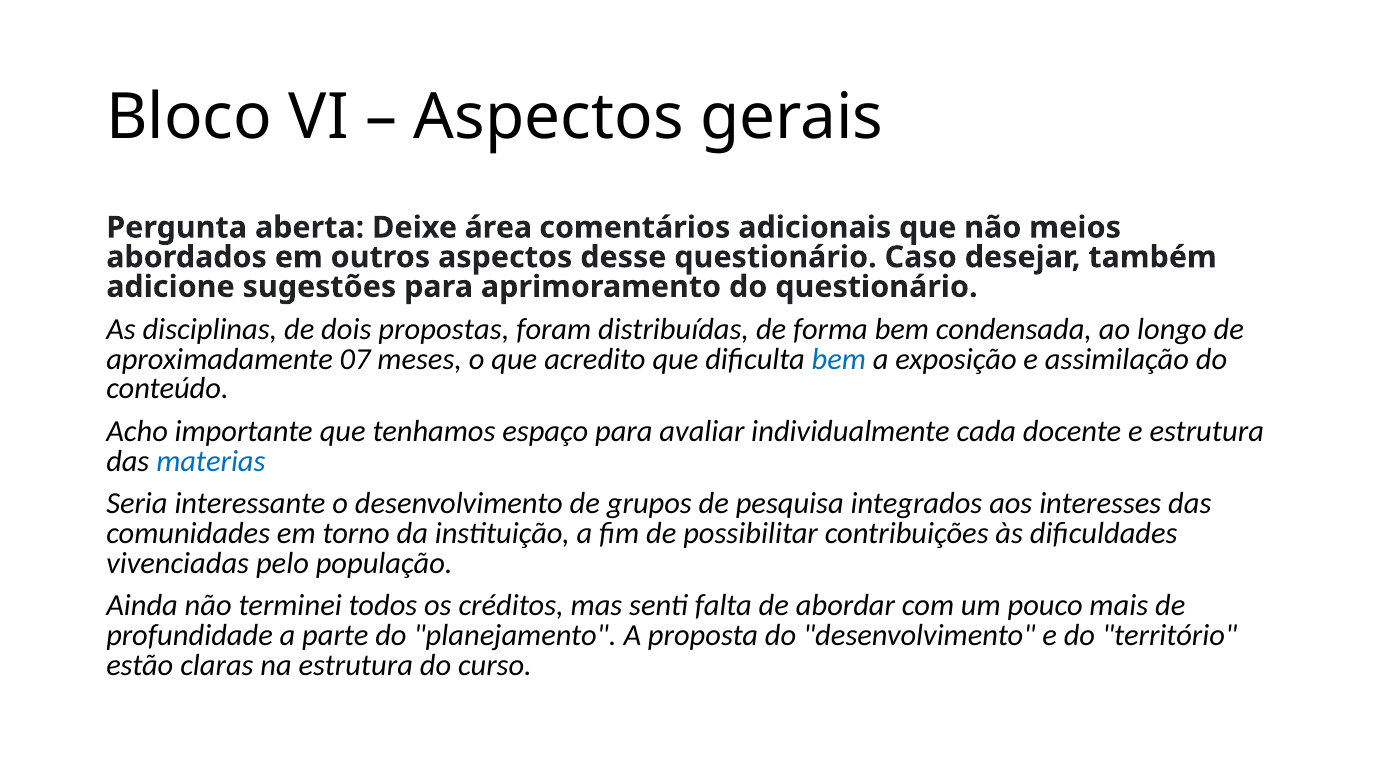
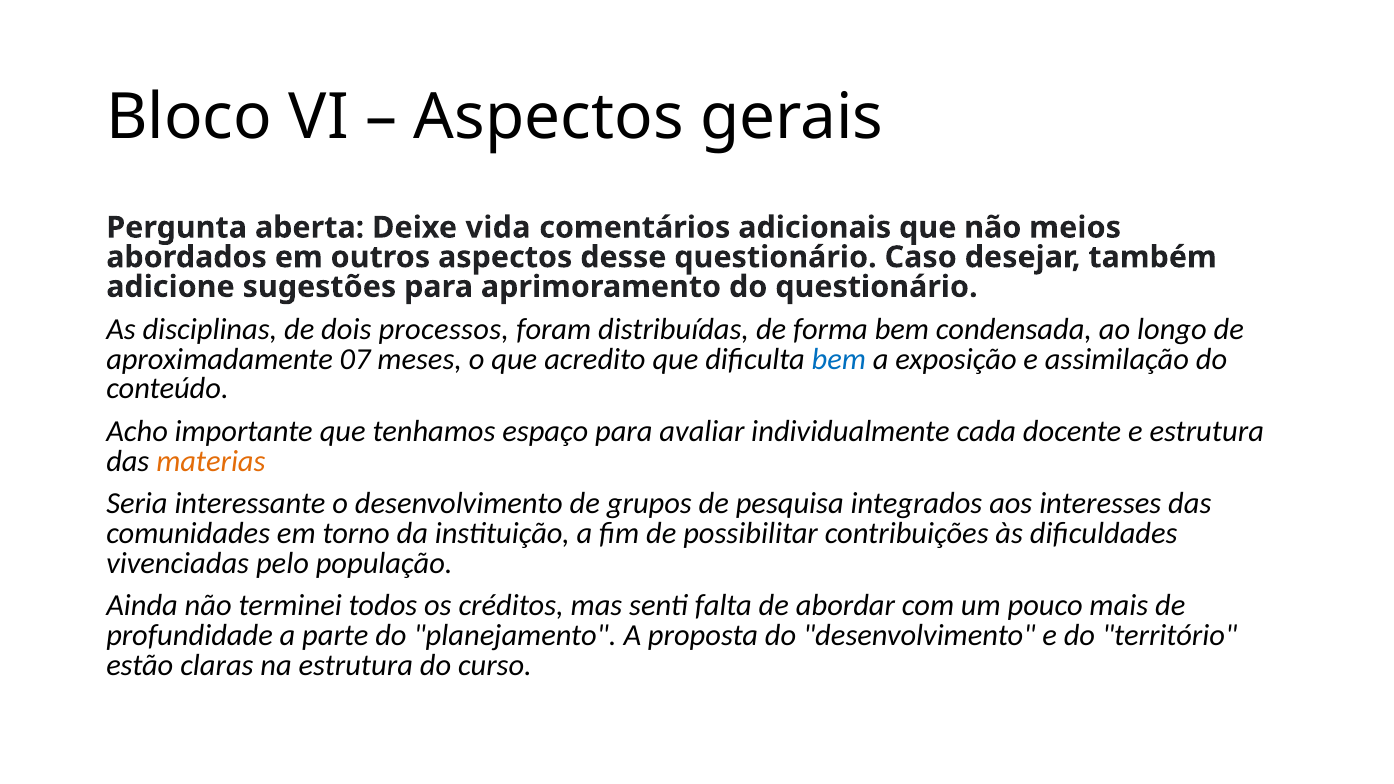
área: área -> vida (498, 228)
propostas: propostas -> processos (444, 330)
materias colour: blue -> orange (211, 461)
